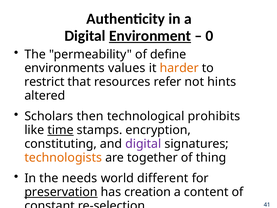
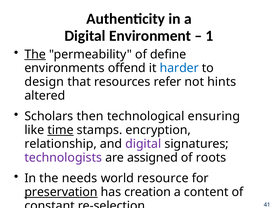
Environment underline: present -> none (150, 36)
0: 0 -> 1 (209, 36)
The underline: none -> present (35, 54)
values: values -> offend (127, 68)
harder colour: orange -> blue (179, 68)
restrict: restrict -> design (44, 82)
prohibits: prohibits -> ensuring (214, 116)
constituting: constituting -> relationship (61, 144)
technologists colour: orange -> purple (63, 157)
together: together -> assigned (152, 157)
thing: thing -> roots (211, 157)
different: different -> resource (163, 178)
